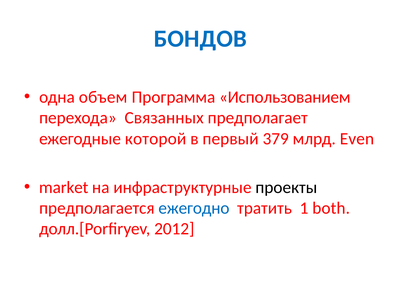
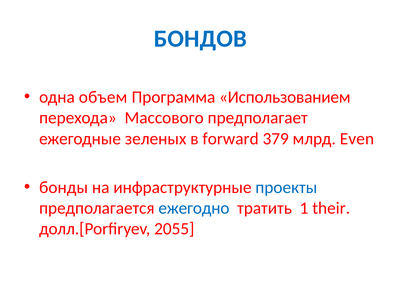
Связанных: Связанных -> Массового (164, 118)
которой: которой -> зеленых (156, 139)
первый: первый -> forward (231, 139)
market: market -> бонды (64, 187)
проекты colour: black -> blue (286, 187)
both: both -> their (331, 208)
2012: 2012 -> 2055 (174, 229)
